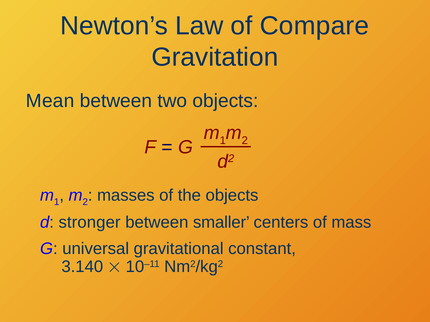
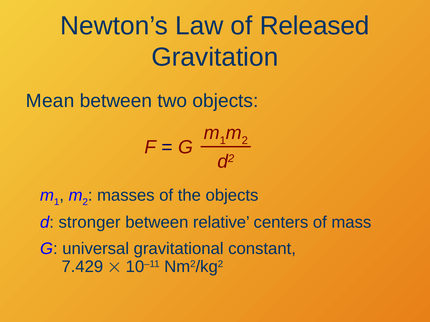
Compare: Compare -> Released (315, 26)
smaller: smaller -> relative (221, 223)
3.140: 3.140 -> 7.429 (82, 267)
